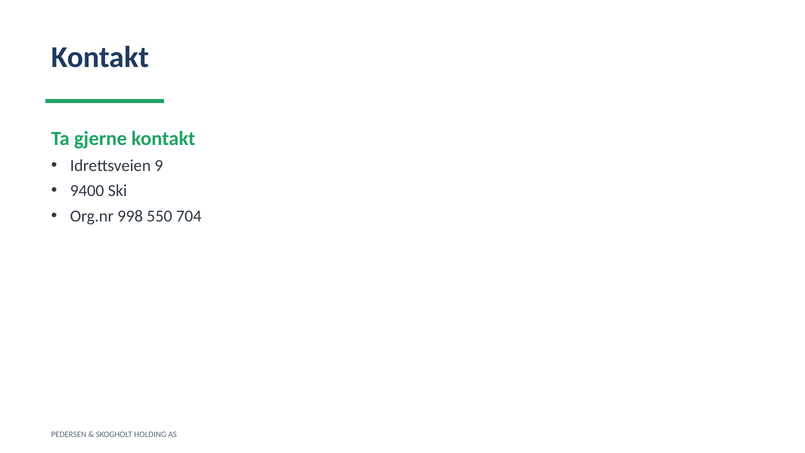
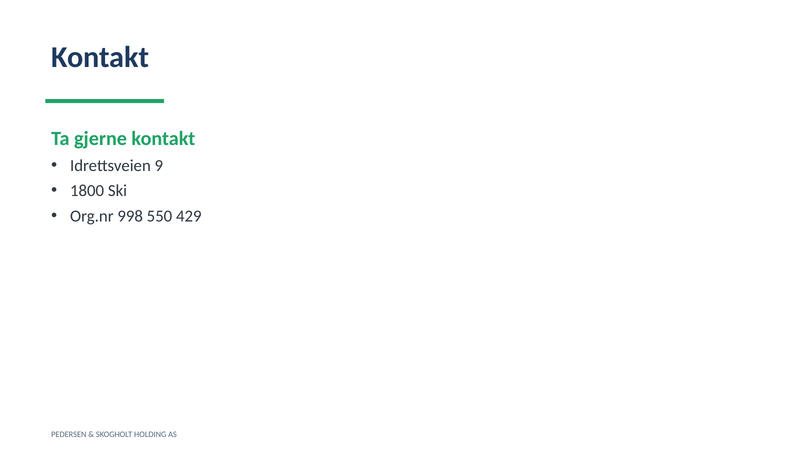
9400: 9400 -> 1800 (87, 191)
704: 704 -> 429 (189, 216)
